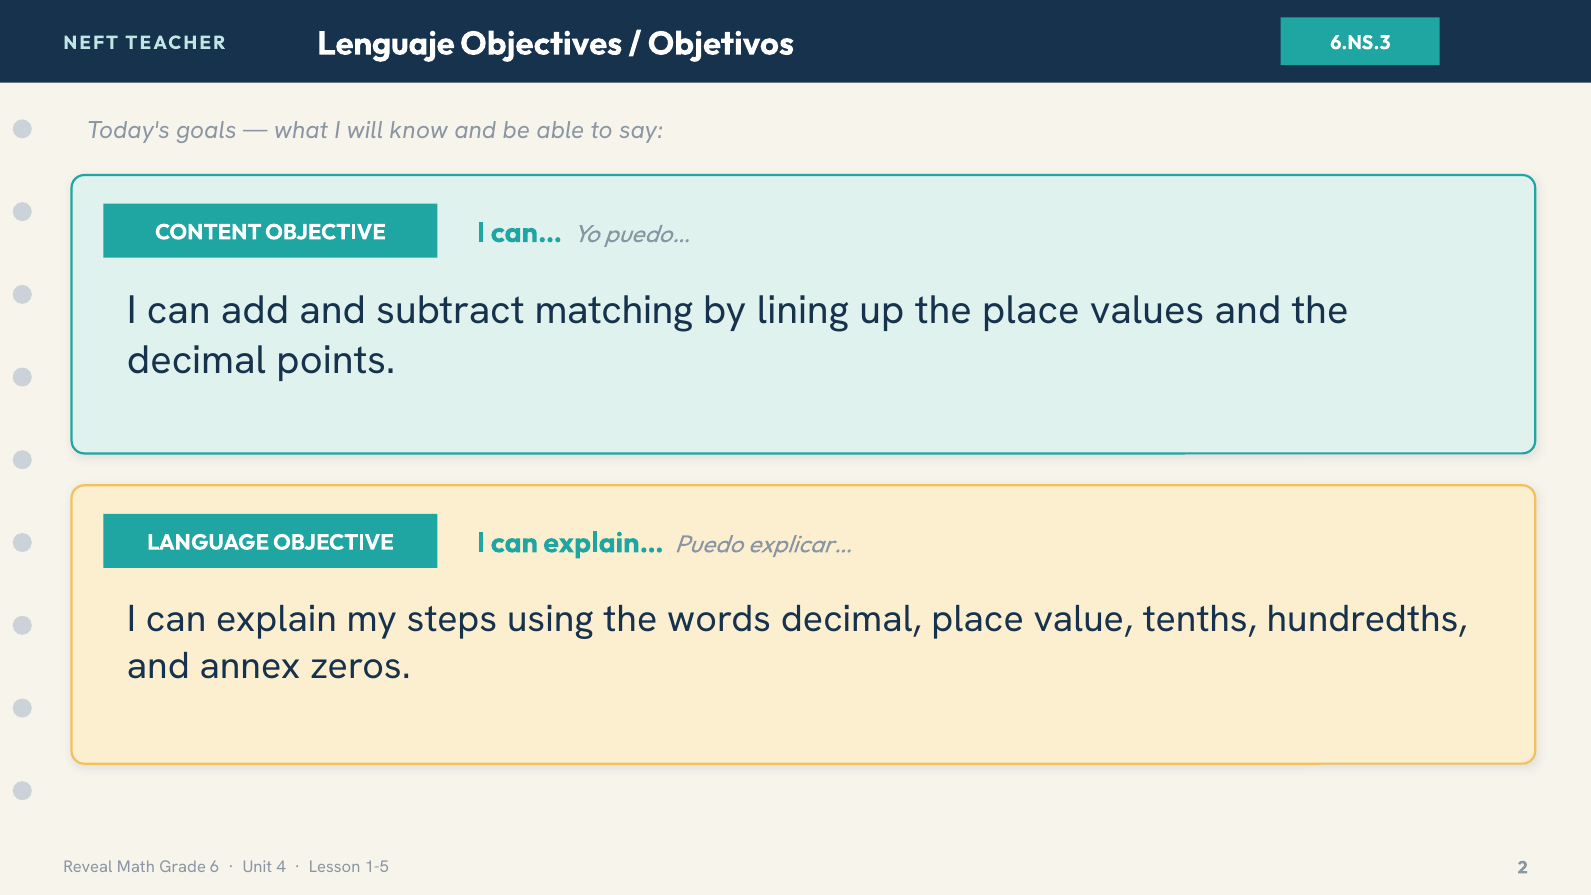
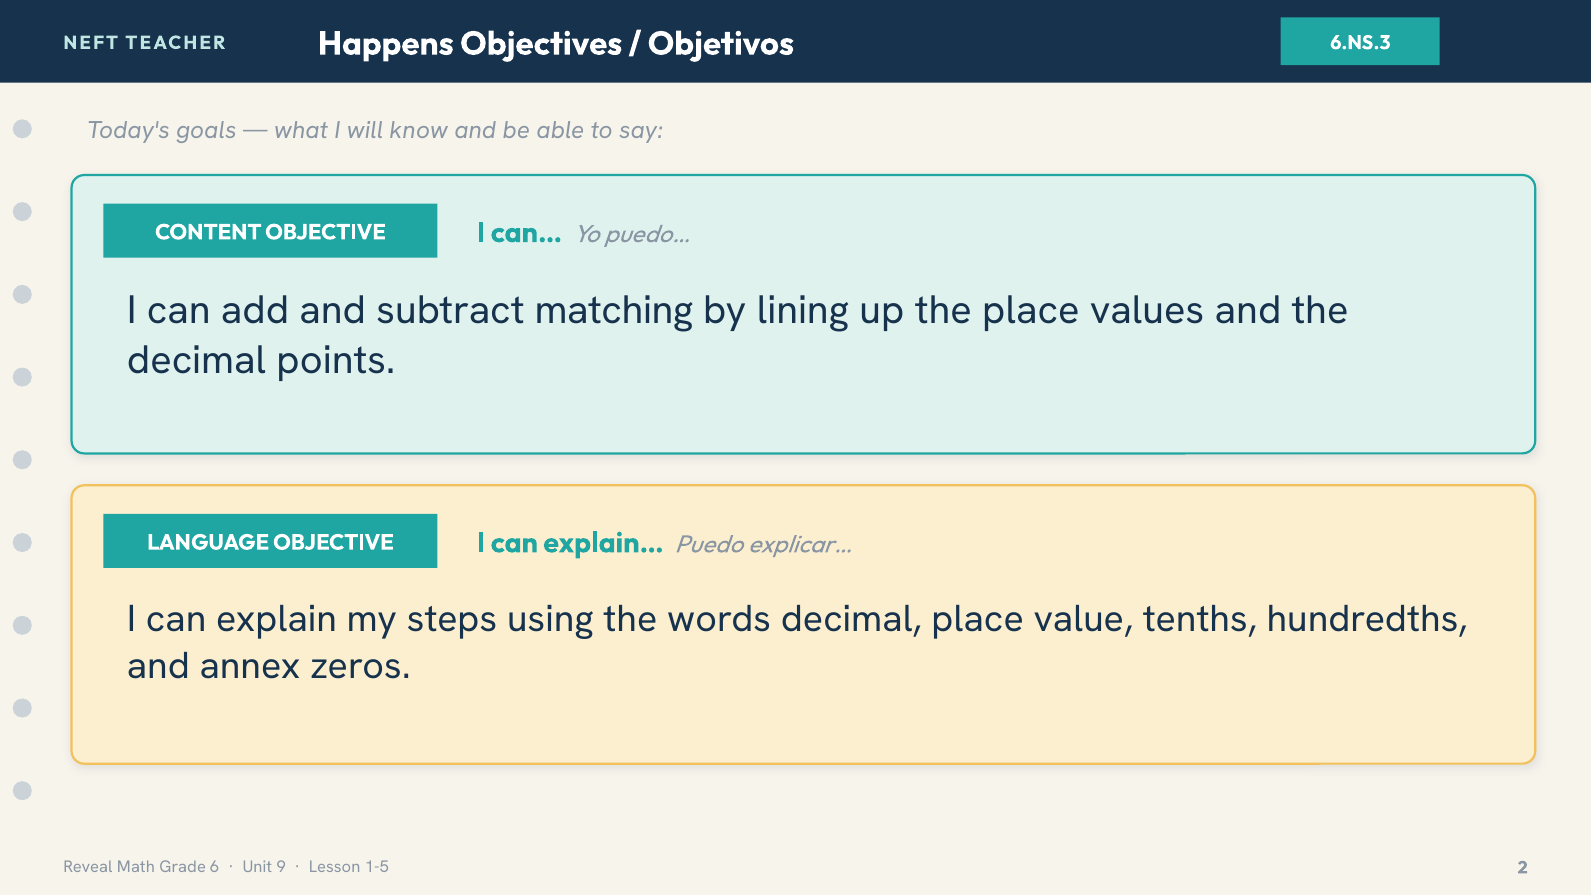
Lenguaje: Lenguaje -> Happens (386, 44)
4: 4 -> 9 (281, 867)
